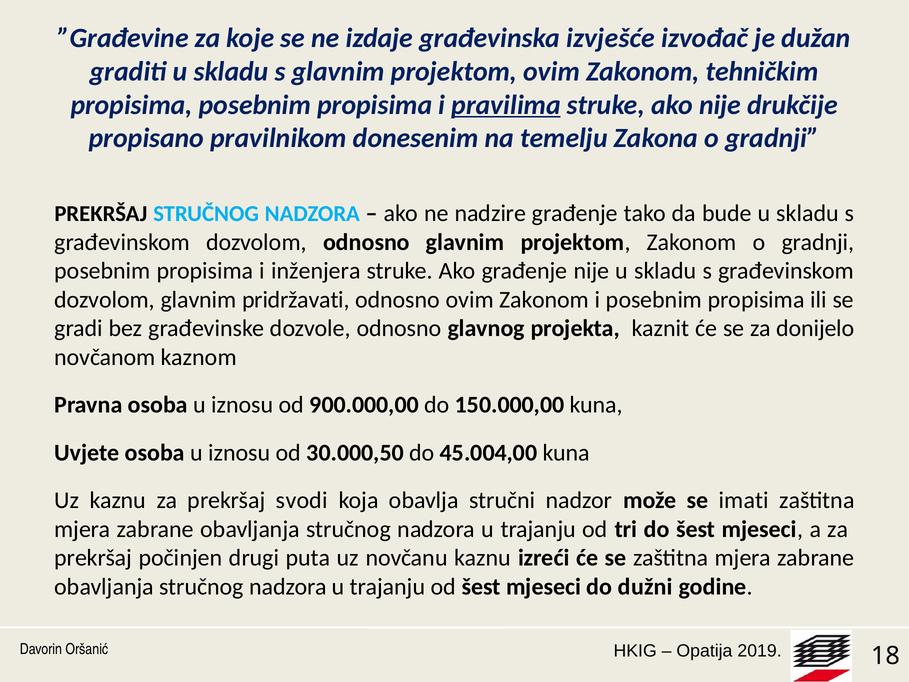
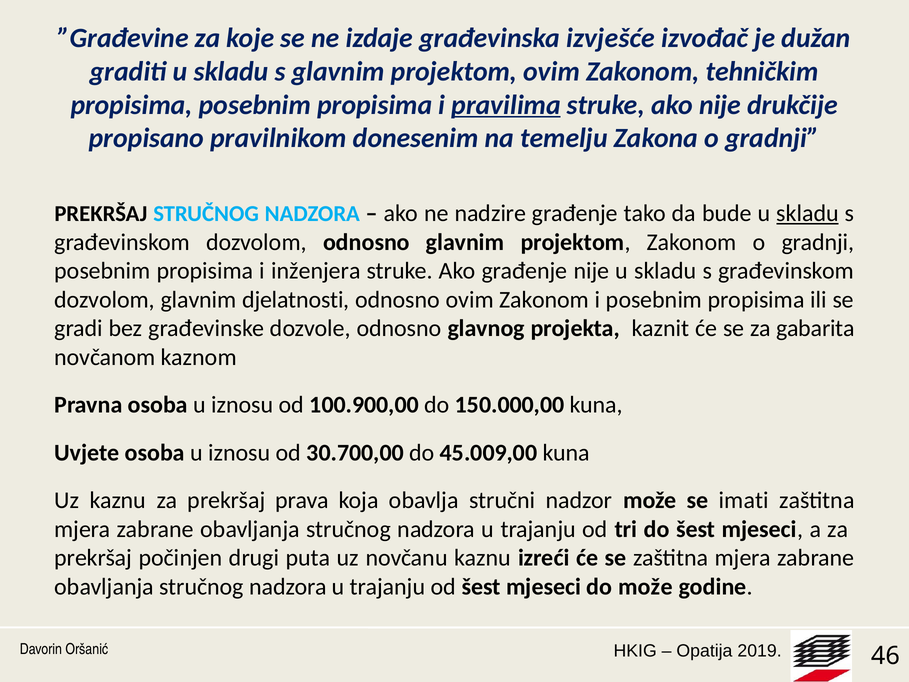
skladu underline: none -> present (808, 213)
pridržavati: pridržavati -> djelatnosti (296, 300)
donijelo: donijelo -> gabarita (815, 328)
900.000,00: 900.000,00 -> 100.900,00 (364, 405)
30.000,50: 30.000,50 -> 30.700,00 (355, 453)
45.004,00: 45.004,00 -> 45.009,00 (488, 453)
svodi: svodi -> prava (302, 500)
do dužni: dužni -> može (645, 587)
18: 18 -> 46 (885, 656)
